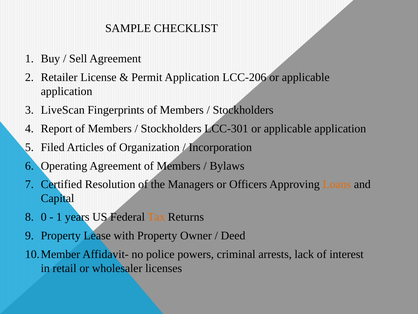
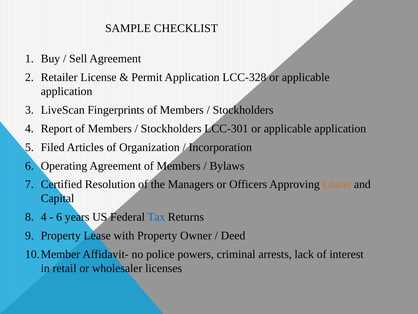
LCC-206: LCC-206 -> LCC-328 (244, 77)
0: 0 -> 4 (44, 217)
1: 1 -> 6 (59, 217)
Tax colour: orange -> blue (156, 217)
